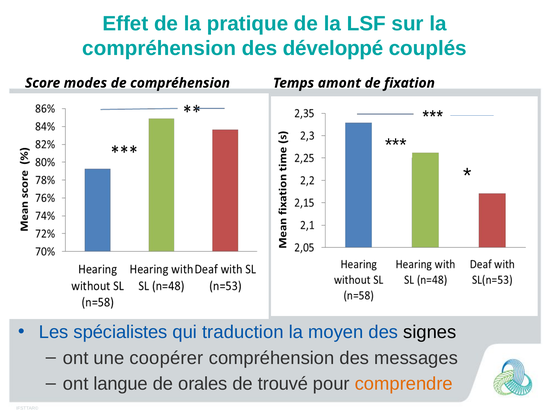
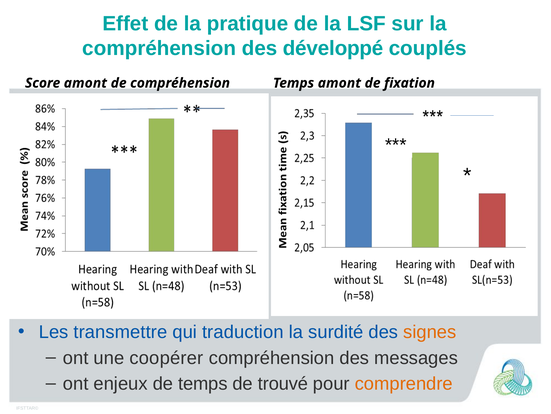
Score modes: modes -> amont (85, 83)
spécialistes: spécialistes -> transmettre (120, 332)
moyen: moyen -> surdité (336, 332)
signes colour: black -> orange (430, 332)
langue: langue -> enjeux (121, 383)
de orales: orales -> temps (203, 383)
